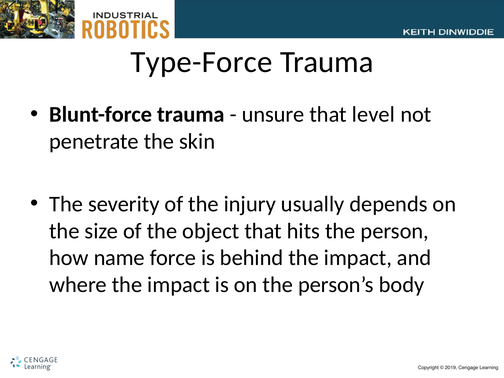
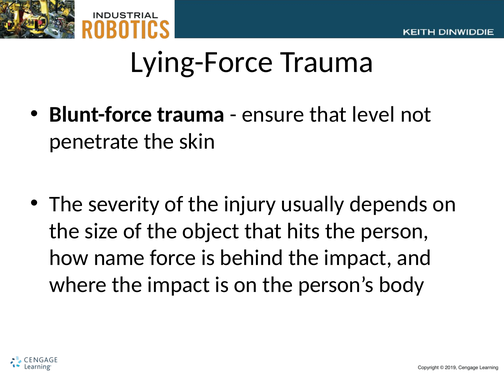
Type-Force: Type-Force -> Lying-Force (202, 62)
unsure: unsure -> ensure (273, 114)
